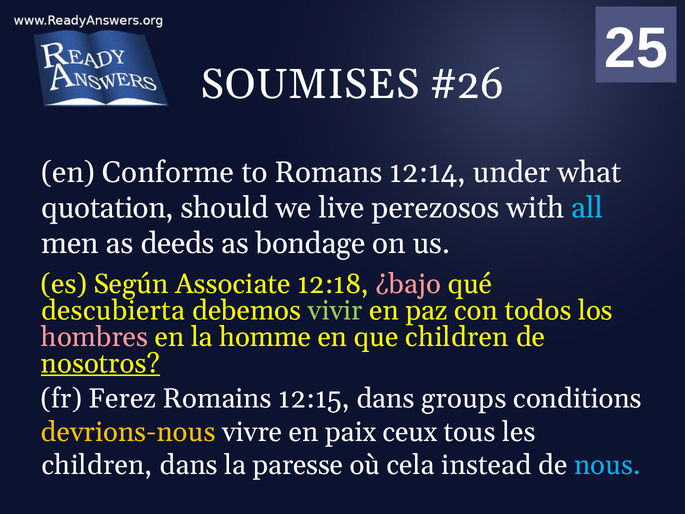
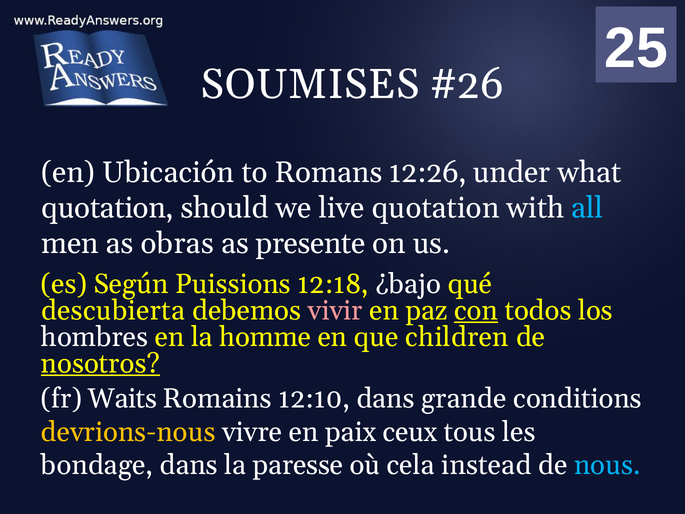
Conforme: Conforme -> Ubicación (168, 173)
12:14: 12:14 -> 12:26 (428, 173)
live perezosos: perezosos -> quotation (436, 208)
deeds: deeds -> obras (177, 243)
bondage: bondage -> presente (311, 243)
Associate: Associate -> Puissions (233, 284)
¿bajo colour: pink -> white (408, 284)
vivir colour: light green -> pink (335, 310)
con underline: none -> present (476, 310)
hombres colour: pink -> white (95, 337)
Ferez: Ferez -> Waits (123, 399)
12:15: 12:15 -> 12:10 (314, 399)
groups: groups -> grande (464, 399)
children: children -> bondage (97, 465)
